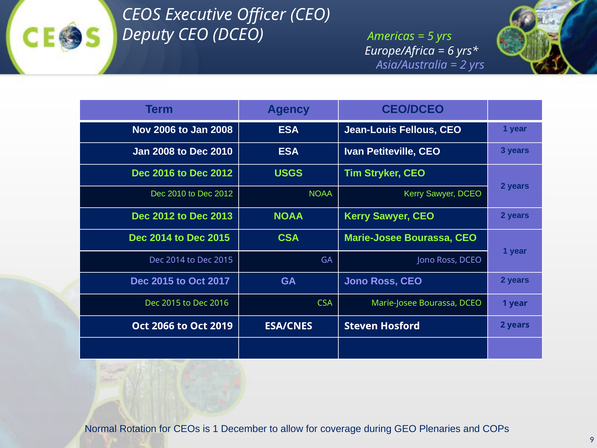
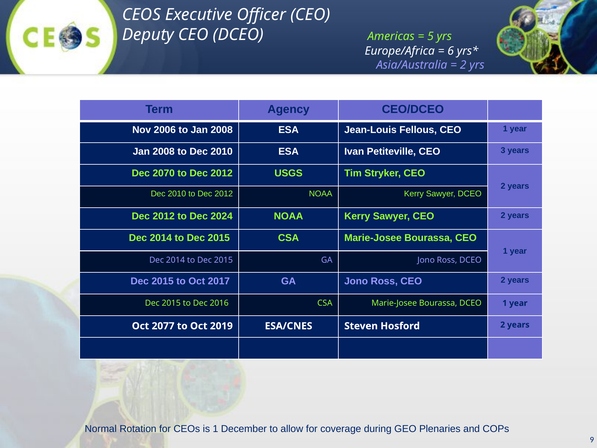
2016: 2016 -> 2070 (164, 173)
2013: 2013 -> 2024 (222, 216)
2066: 2066 -> 2077 (163, 326)
